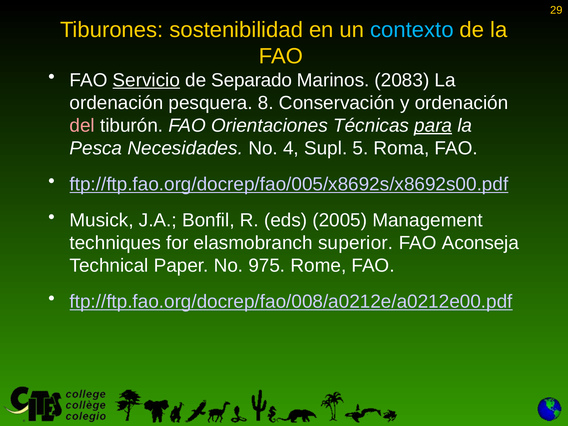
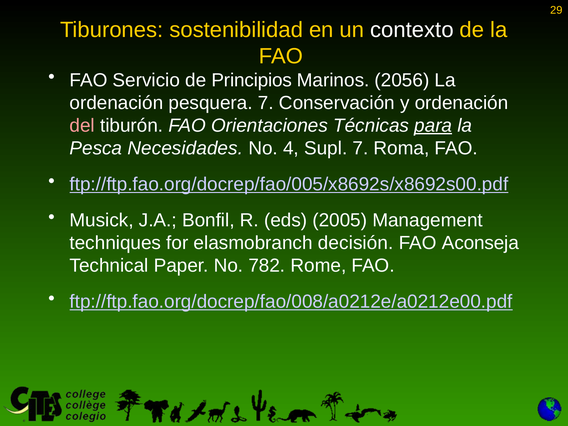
contexto colour: light blue -> white (412, 30)
Servicio underline: present -> none (146, 80)
Separado: Separado -> Principios (252, 80)
2083: 2083 -> 2056 (402, 80)
pesquera 8: 8 -> 7 (266, 103)
Supl 5: 5 -> 7 (360, 148)
superior: superior -> decisión (356, 243)
975: 975 -> 782 (267, 266)
